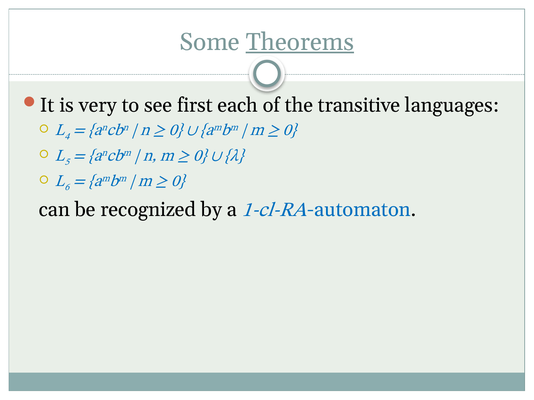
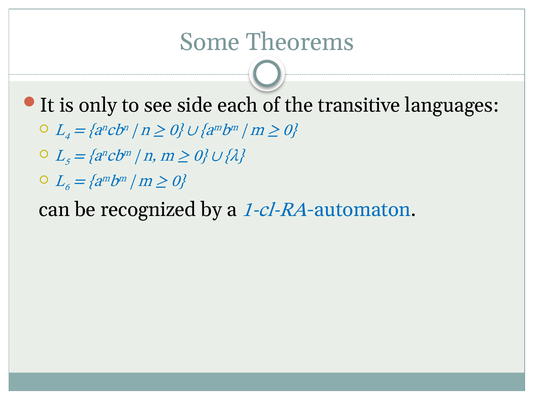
Theorems underline: present -> none (300, 42)
very: very -> only (98, 105)
first: first -> side (195, 105)
